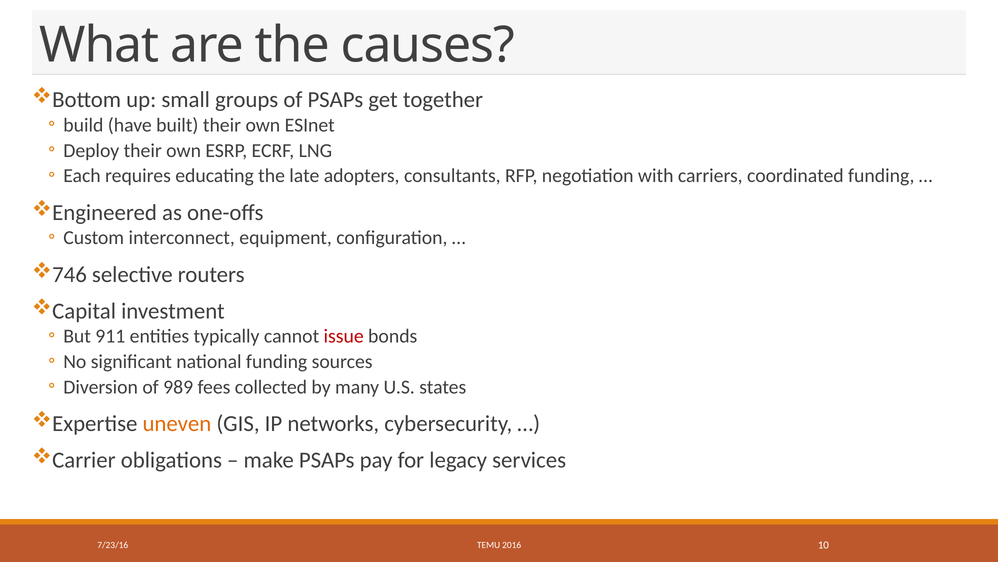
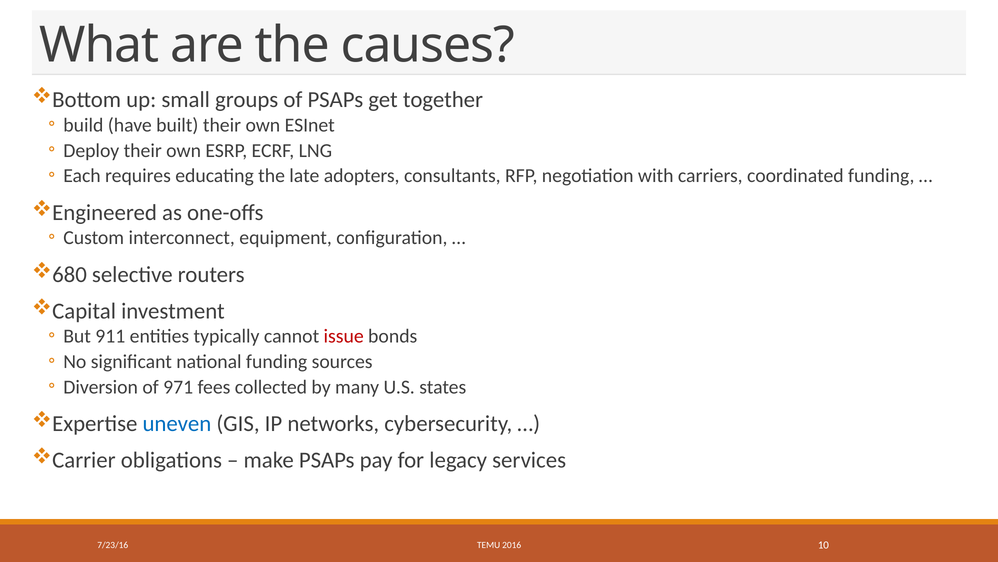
746: 746 -> 680 (70, 274)
989: 989 -> 971 (178, 387)
uneven colour: orange -> blue (177, 423)
